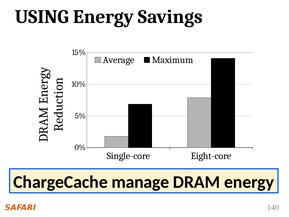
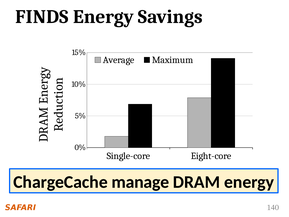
USING: USING -> FINDS (42, 17)
